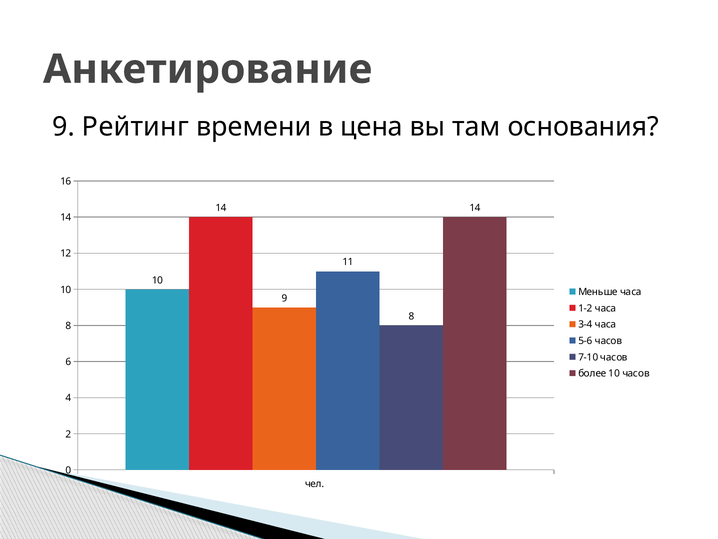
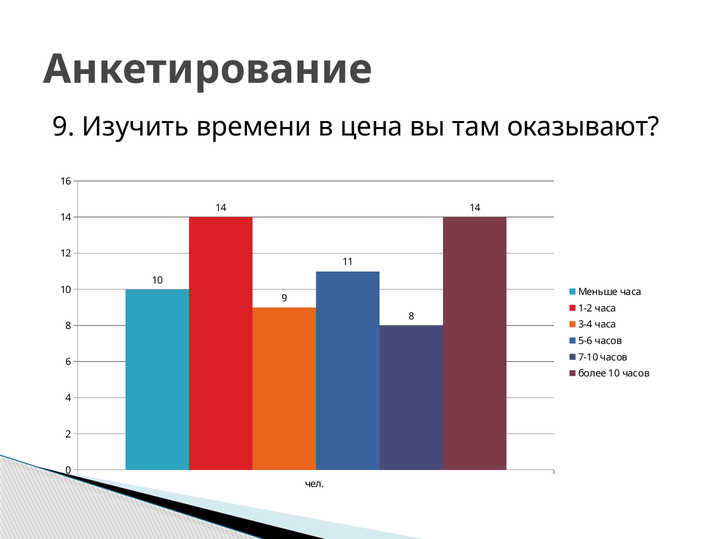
Рейтинг: Рейтинг -> Изучить (136, 127)
основания: основания -> оказывают (583, 127)
